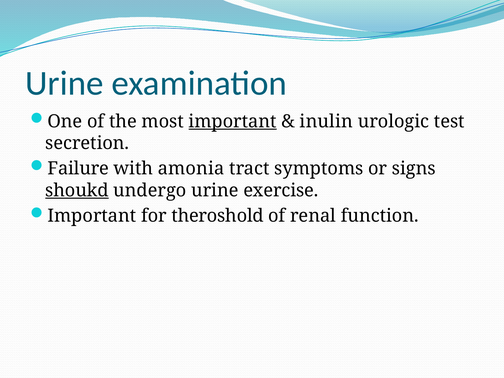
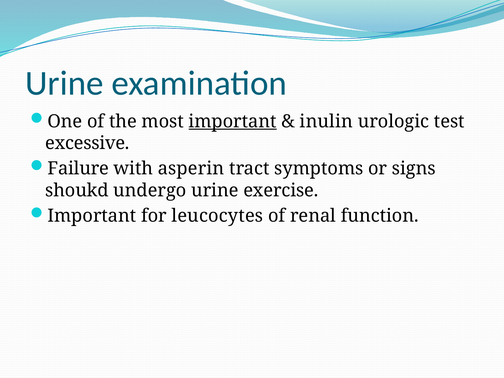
secretion: secretion -> excessive (87, 143)
amonia: amonia -> asperin (191, 169)
shoukd underline: present -> none (77, 190)
theroshold: theroshold -> leucocytes (217, 216)
